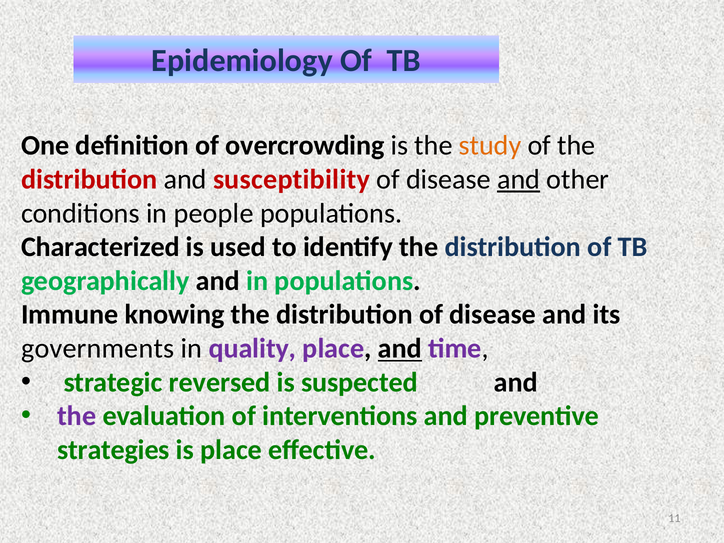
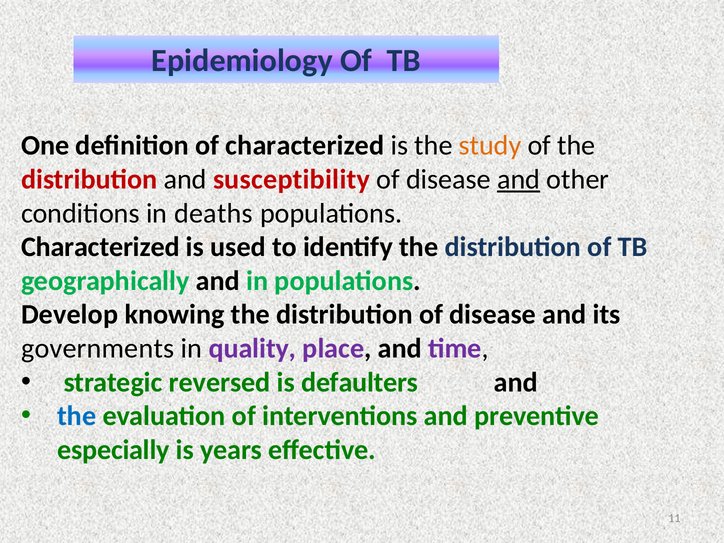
of overcrowding: overcrowding -> characterized (305, 146)
people: people -> deaths (214, 213)
Immune: Immune -> Develop (70, 315)
and underline: present -> none (400, 348)
suspected: suspected -> defaulters (360, 382)
the colour: purple -> blue (77, 416)
strategies: strategies -> especially (113, 450)
is place: place -> years (231, 450)
